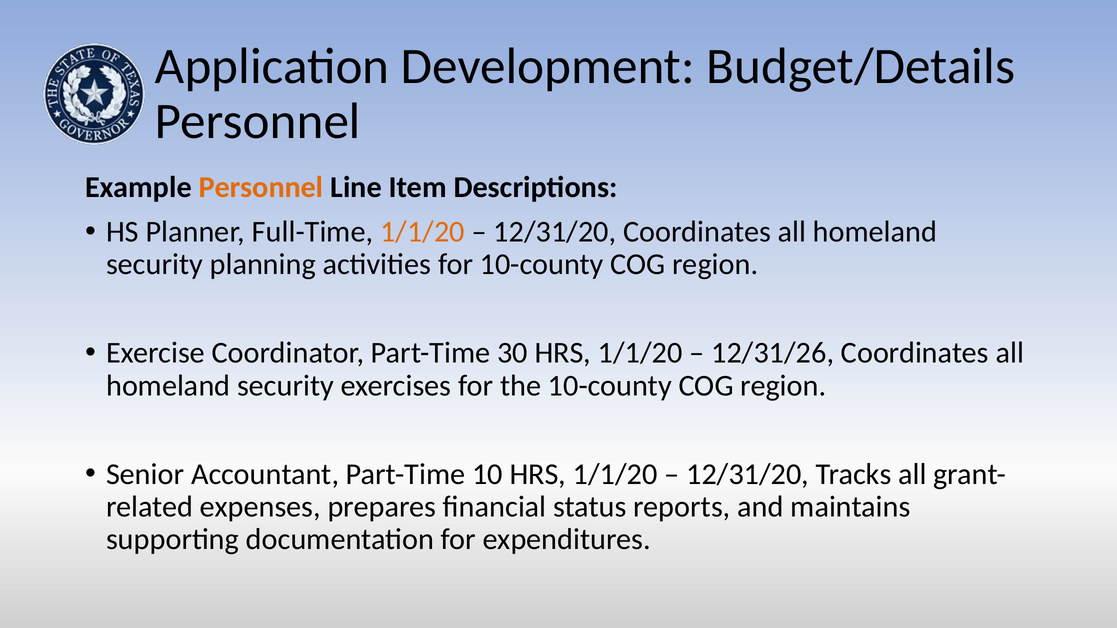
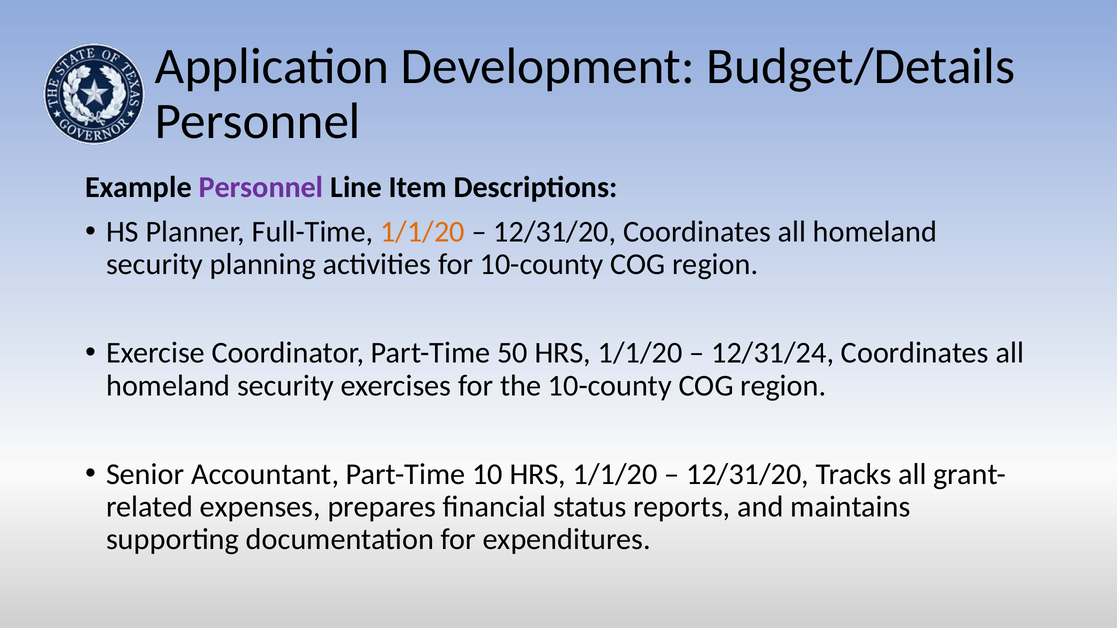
Personnel colour: orange -> purple (261, 188)
30: 30 -> 50 (512, 353)
12/31/26: 12/31/26 -> 12/31/24 (773, 353)
